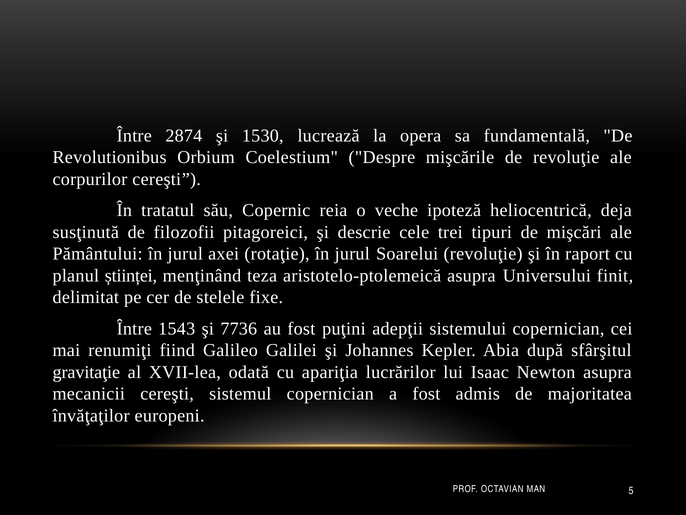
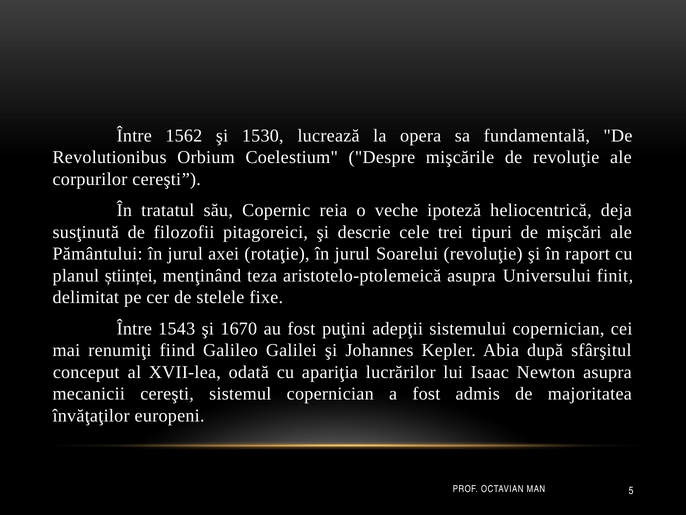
2874: 2874 -> 1562 (184, 136)
7736: 7736 -> 1670 (239, 328)
gravitaţie: gravitaţie -> conceput (86, 372)
